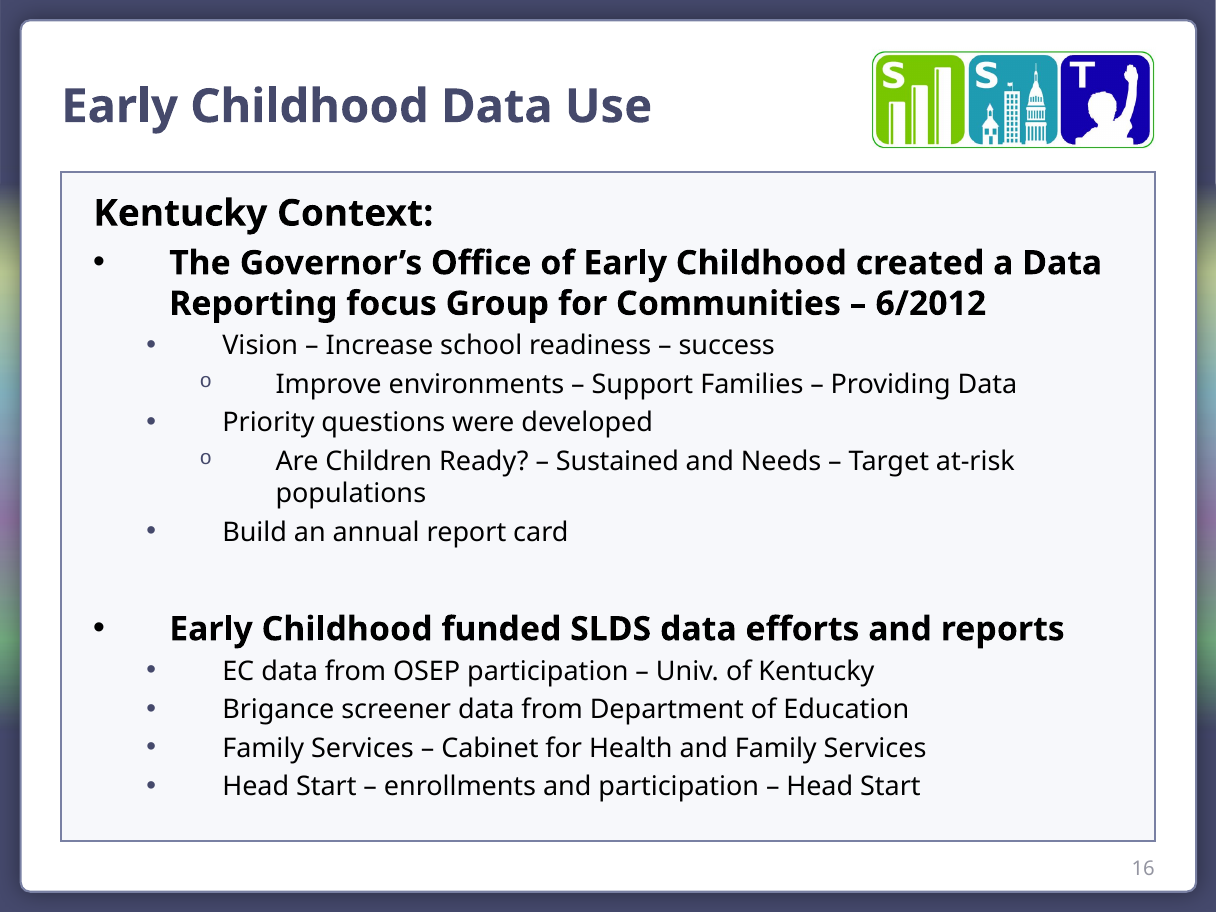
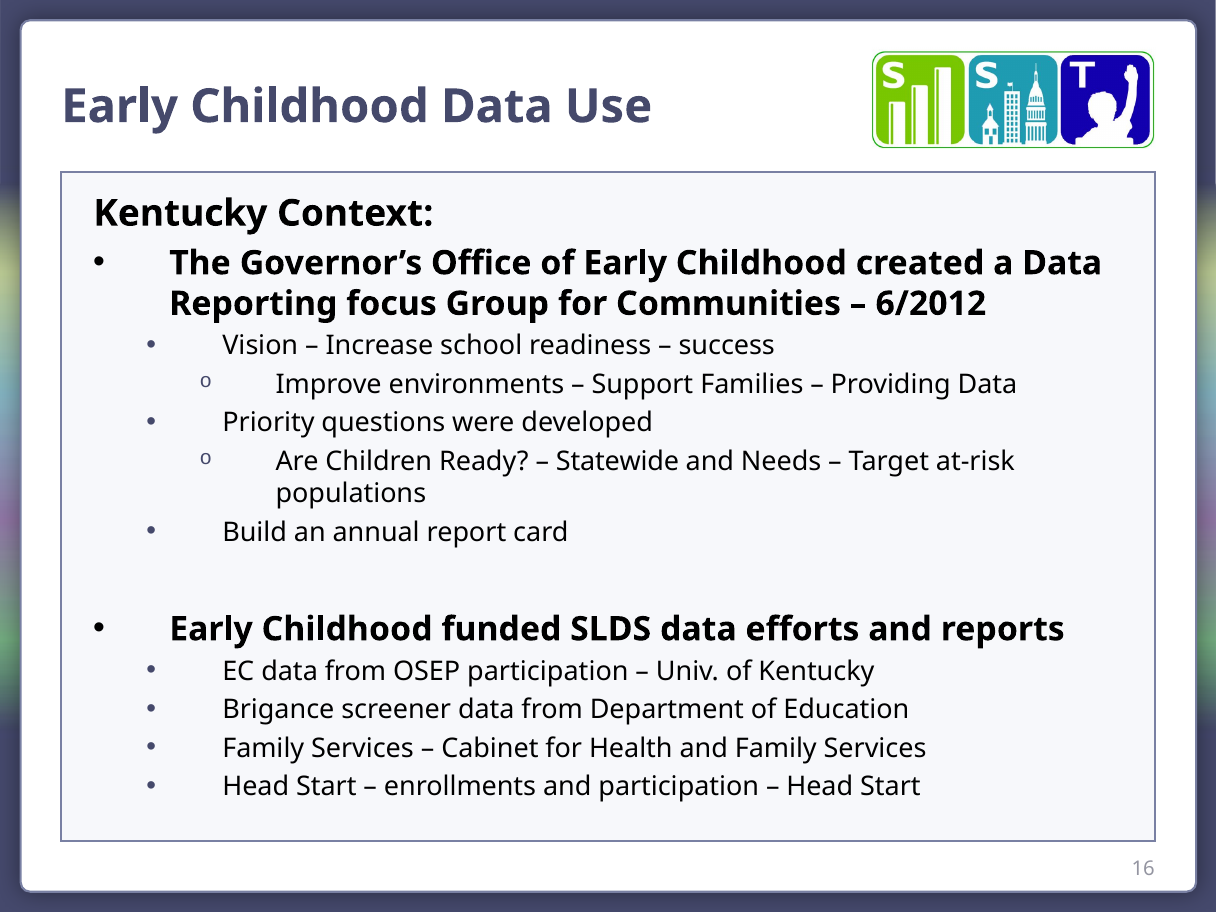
Sustained: Sustained -> Statewide (617, 461)
